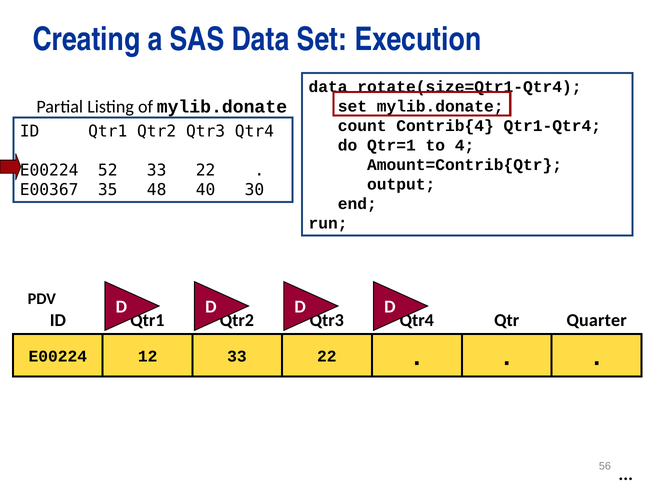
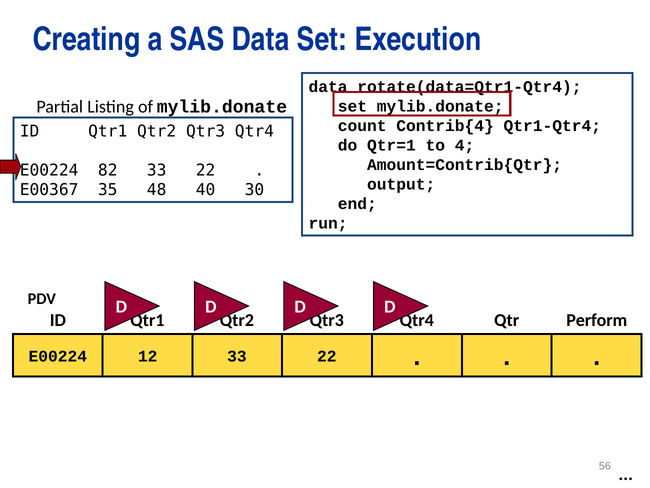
rotate(size=Qtr1-Qtr4: rotate(size=Qtr1-Qtr4 -> rotate(data=Qtr1-Qtr4 (469, 87)
52: 52 -> 82 (108, 170)
Quarter: Quarter -> Perform (597, 320)
